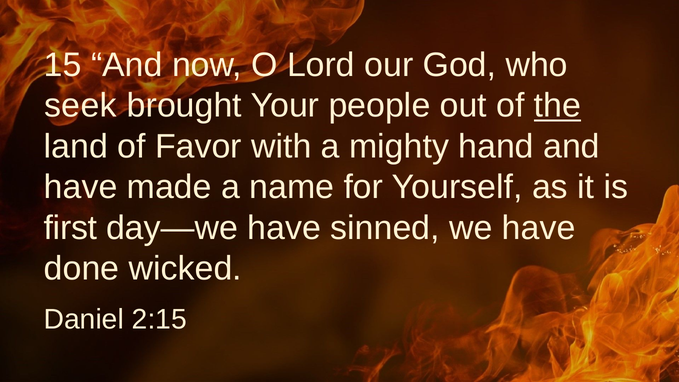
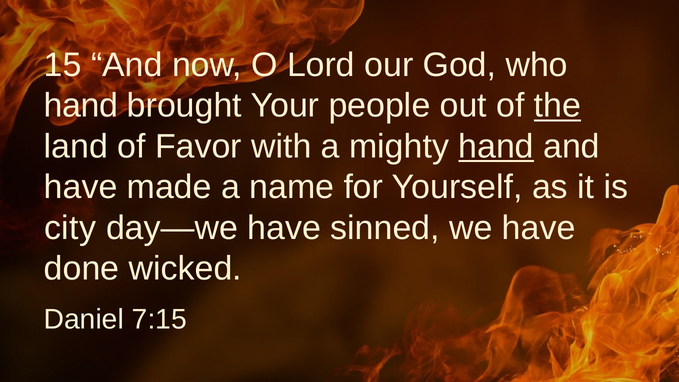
seek: seek -> hand (81, 106)
hand underline: none -> present (496, 146)
first: first -> city (70, 228)
2:15: 2:15 -> 7:15 (159, 319)
